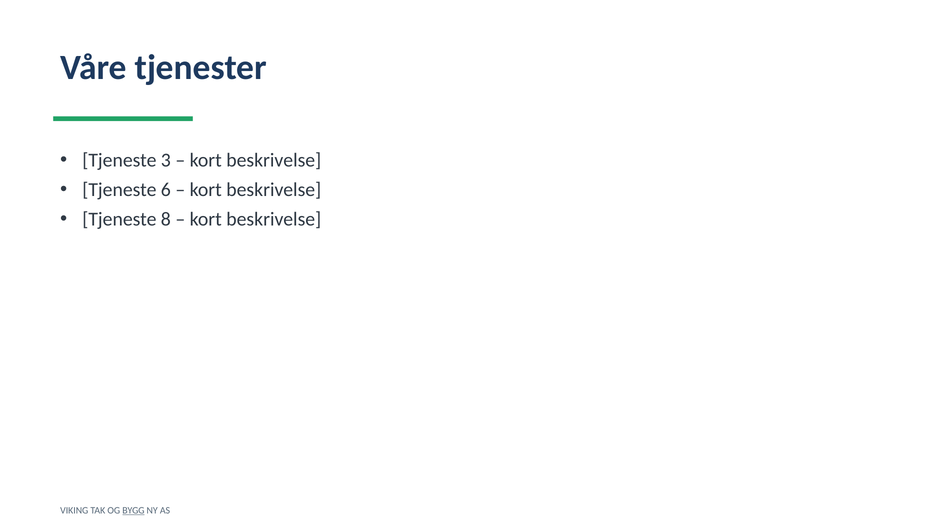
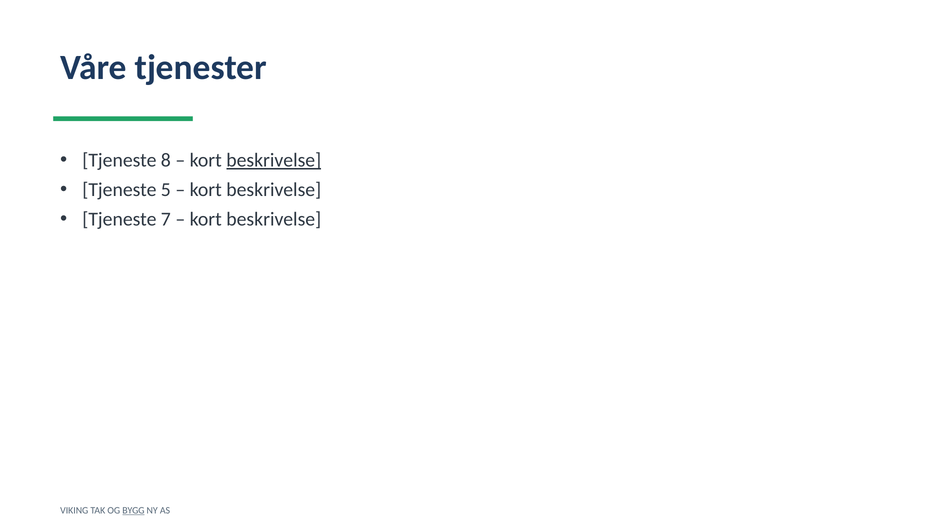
3: 3 -> 8 (166, 160)
beskrivelse underline: none -> present (274, 160)
6: 6 -> 5 (166, 190)
8: 8 -> 7 (166, 219)
